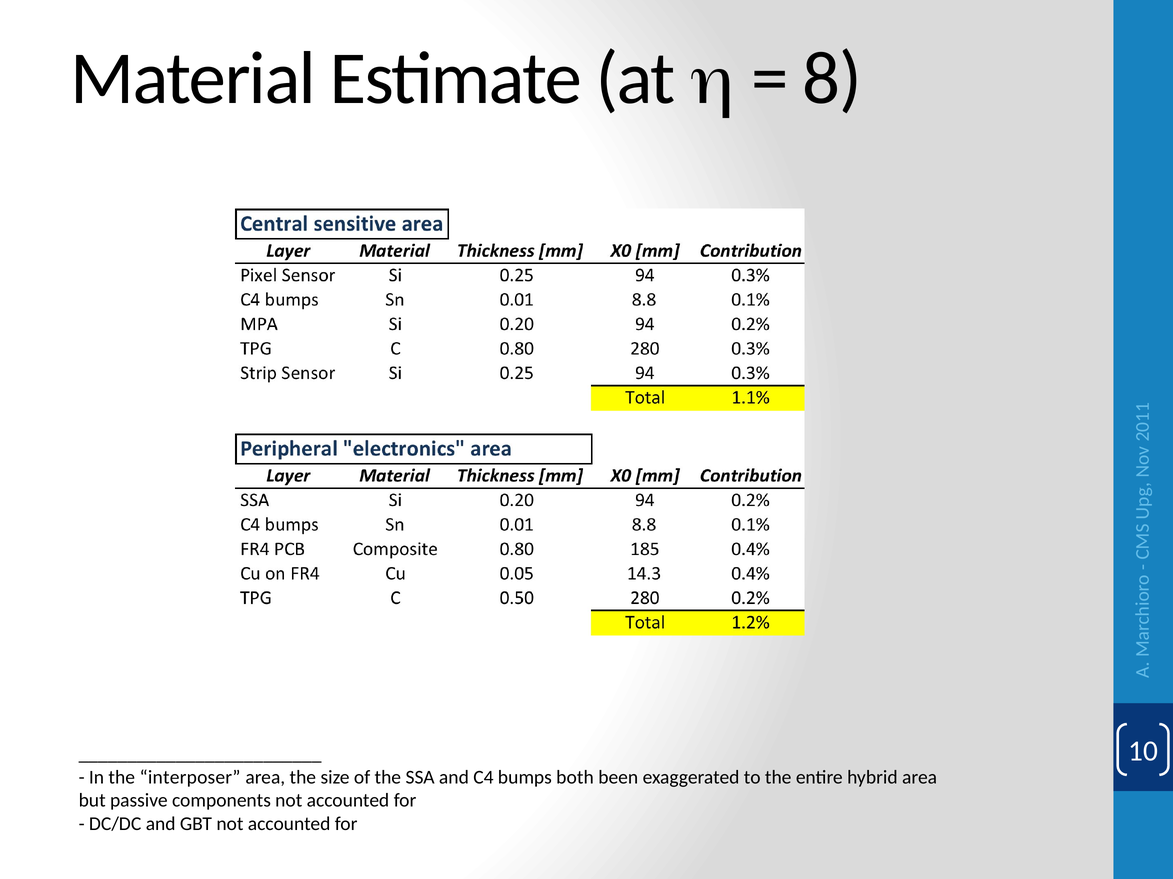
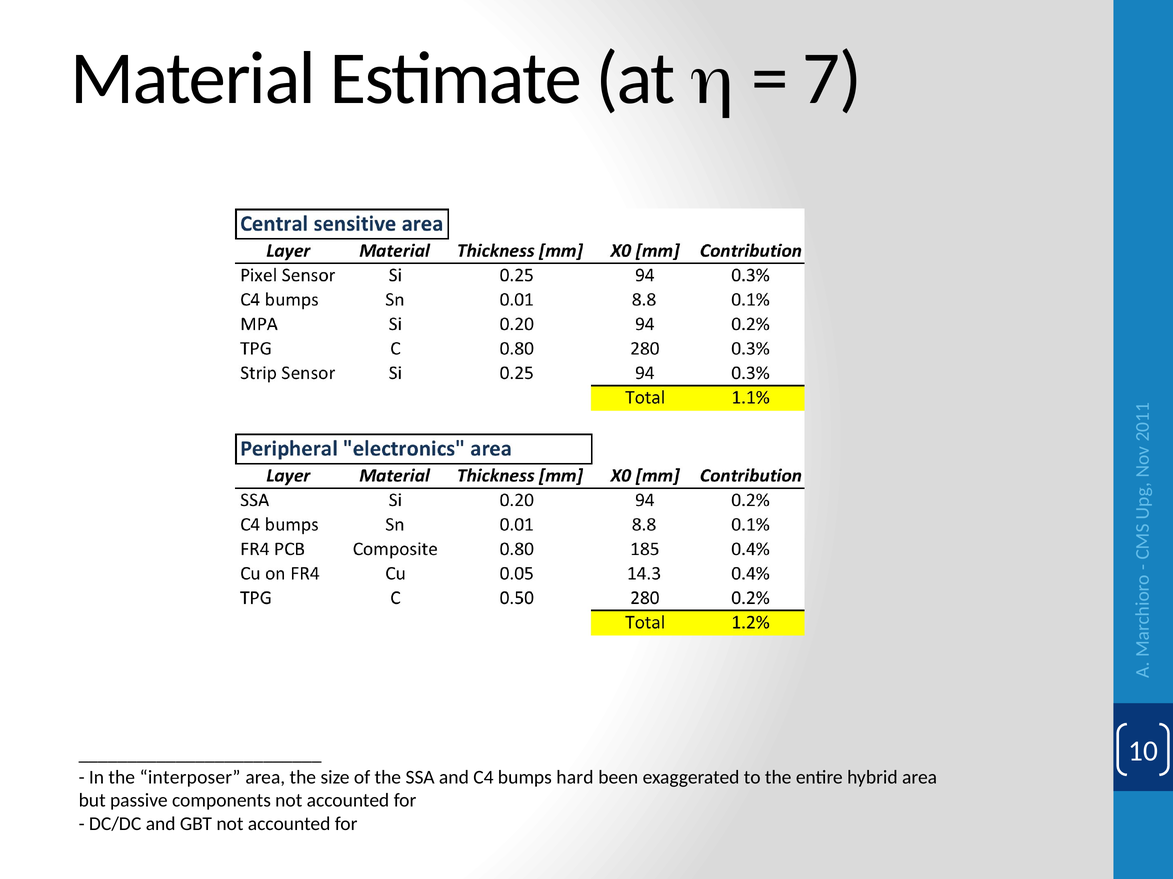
8: 8 -> 7 (832, 79)
both: both -> hard (575, 778)
